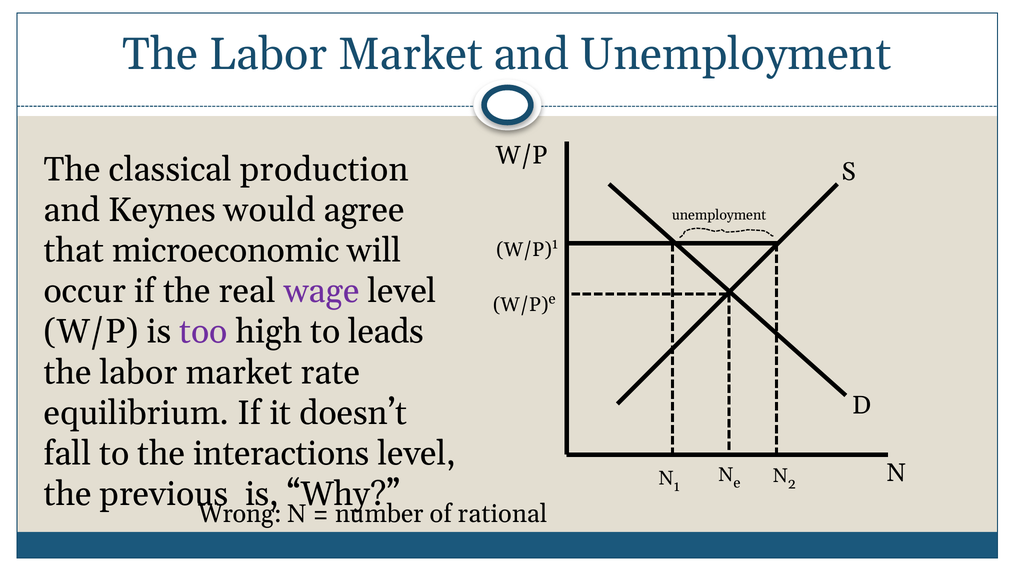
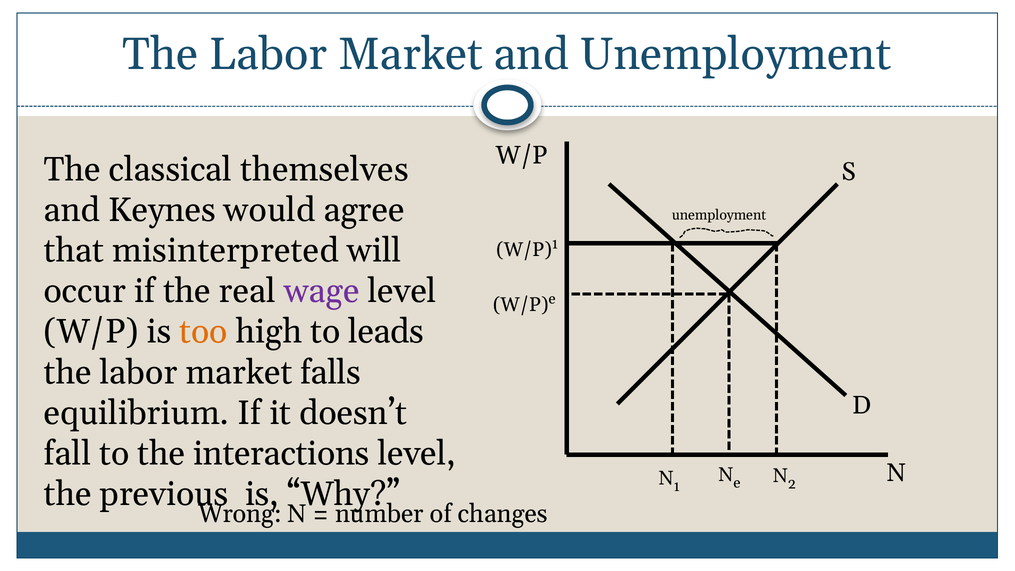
production: production -> themselves (325, 169)
microeconomic: microeconomic -> misinterpreted (226, 251)
too colour: purple -> orange (204, 332)
rate: rate -> falls (331, 372)
rational: rational -> changes (503, 514)
